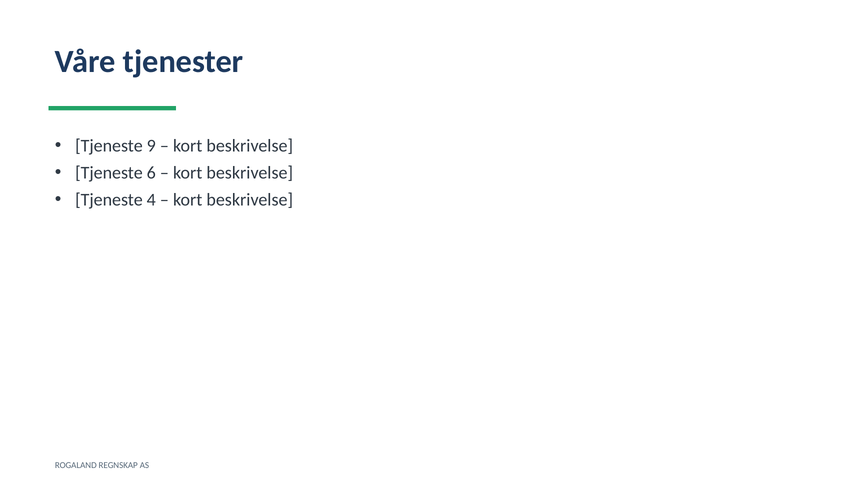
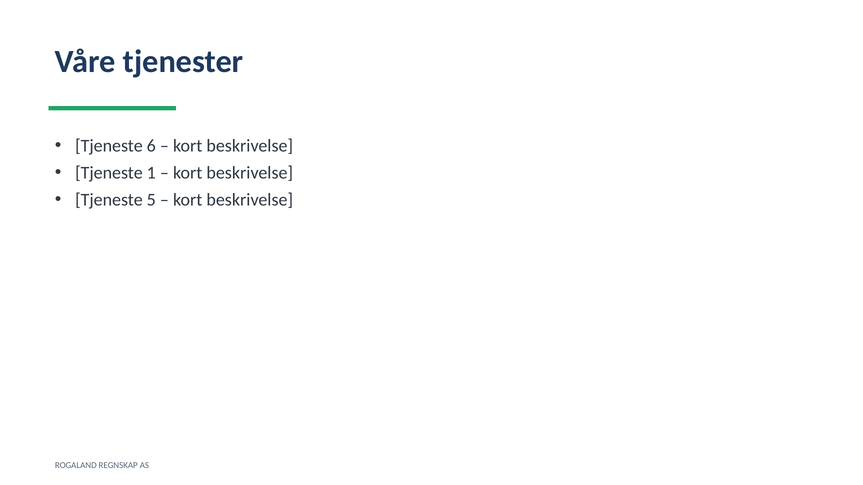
9: 9 -> 6 (151, 146)
6: 6 -> 1 (151, 173)
4: 4 -> 5 (151, 200)
